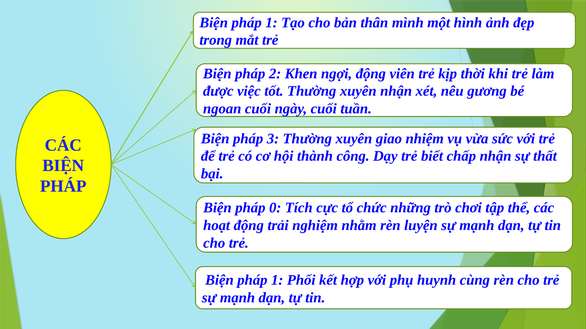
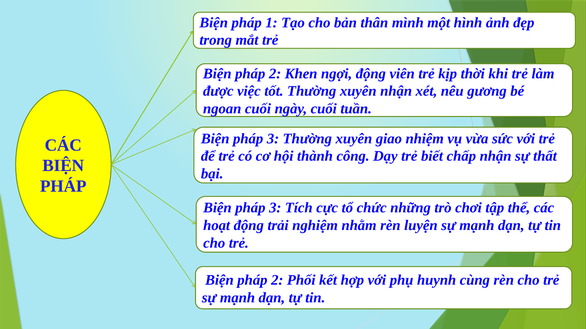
0: 0 -> 3 (275, 208)
1: 1 -> 2 (277, 280)
